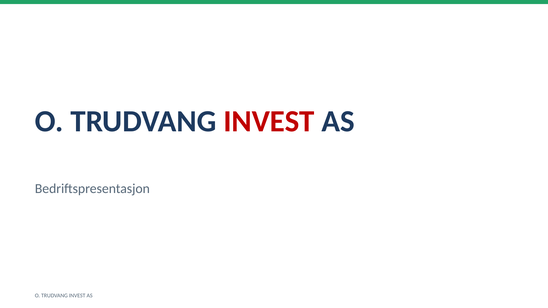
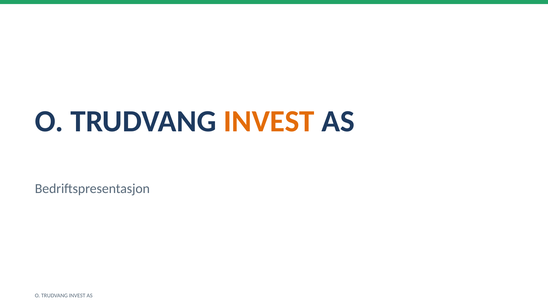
INVEST colour: red -> orange (269, 122)
